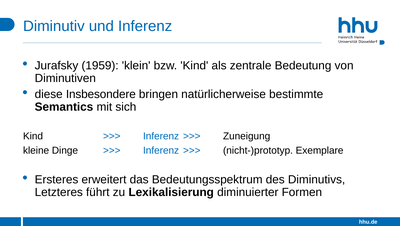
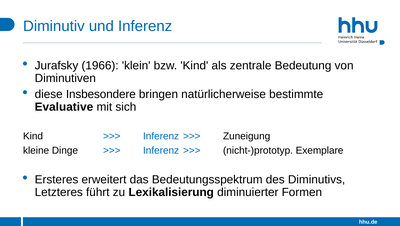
1959: 1959 -> 1966 (100, 65)
Semantics: Semantics -> Evaluative (64, 107)
